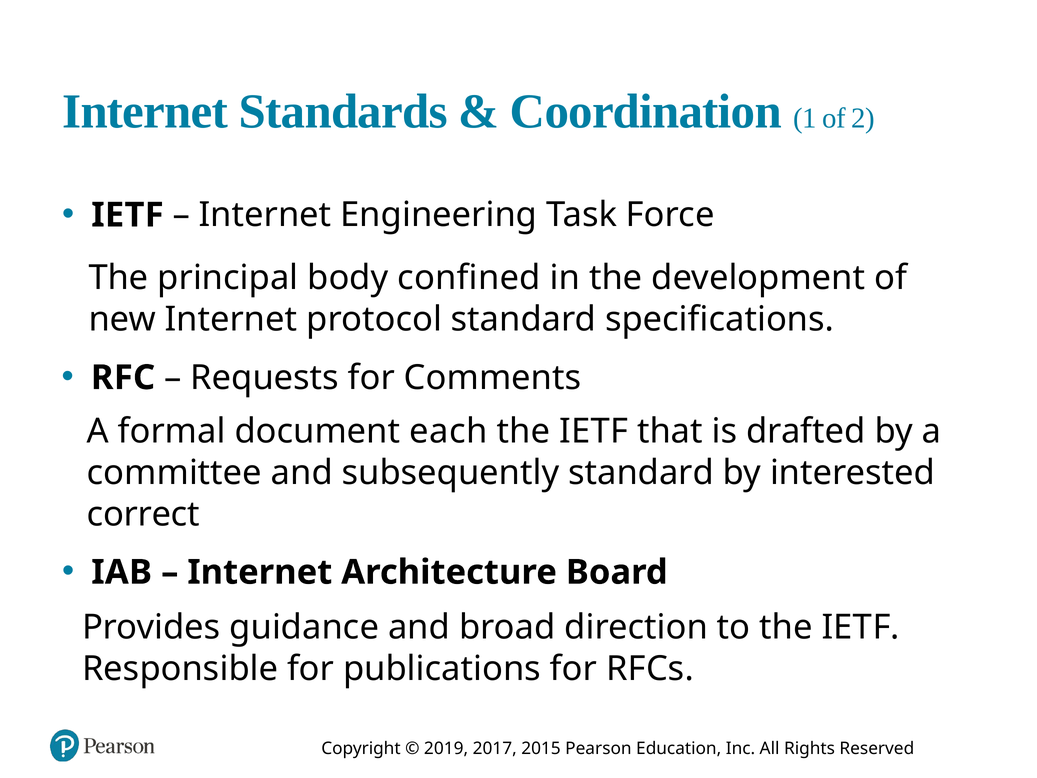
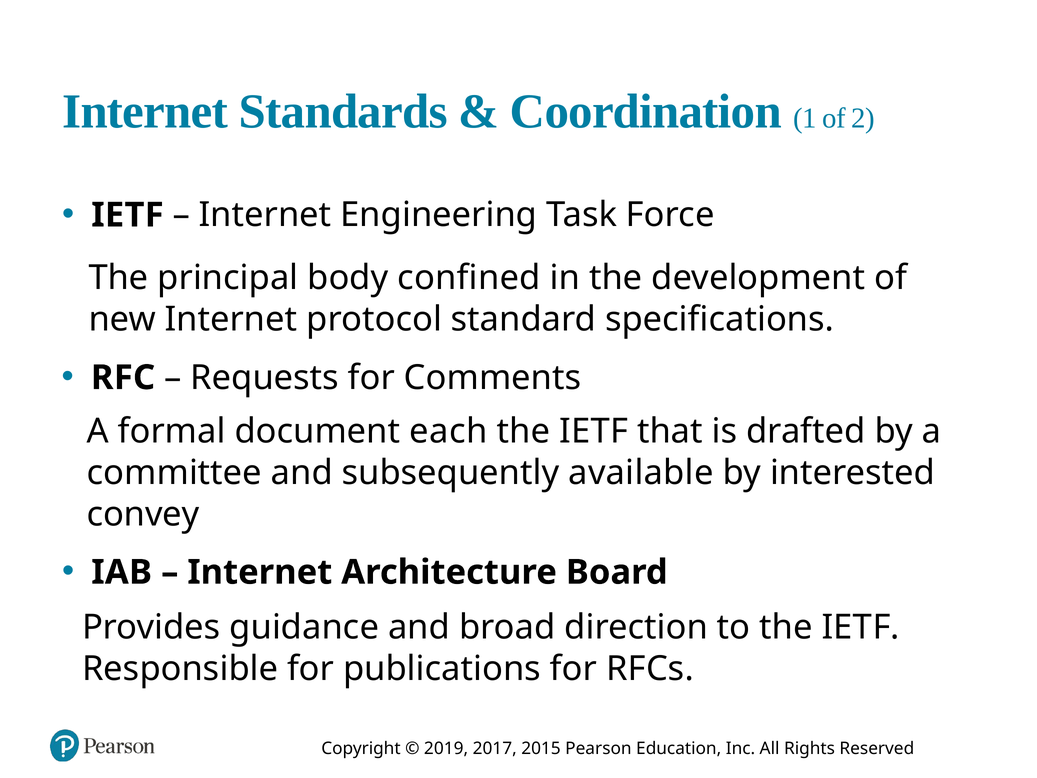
subsequently standard: standard -> available (641, 472)
correct: correct -> convey (143, 514)
